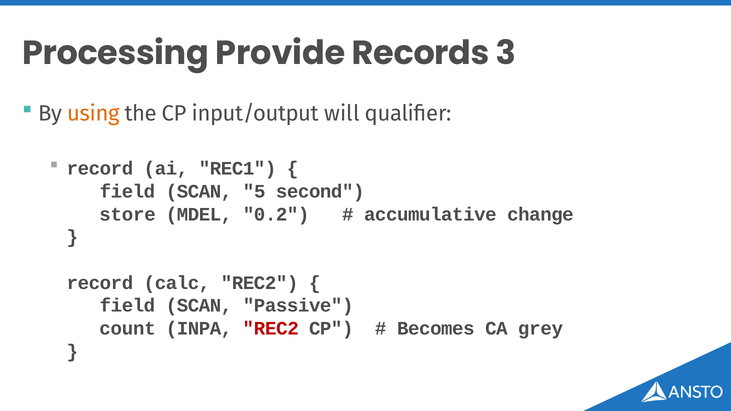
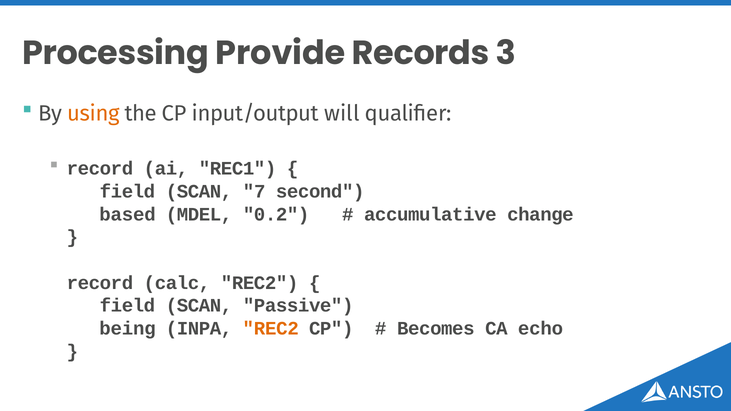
5: 5 -> 7 (254, 192)
store: store -> based (128, 214)
count: count -> being (128, 329)
REC2 colour: red -> orange (271, 329)
grey: grey -> echo (541, 329)
